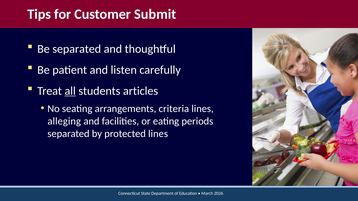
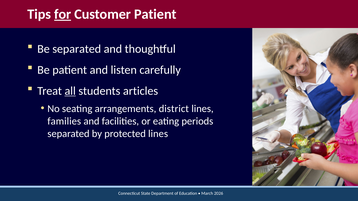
for underline: none -> present (63, 14)
Customer Submit: Submit -> Patient (155, 14)
criteria: criteria -> district (174, 109)
alleging: alleging -> families (64, 121)
